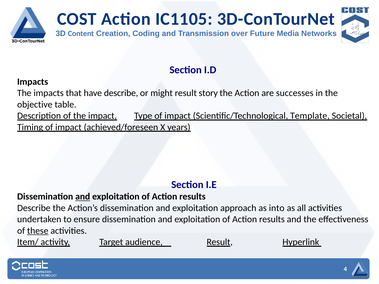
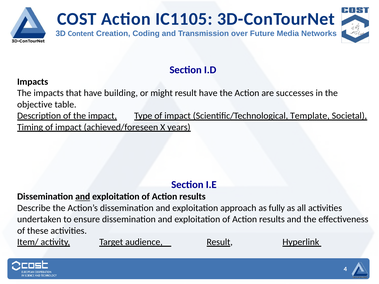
have describe: describe -> building (121, 93)
result story: story -> have (208, 93)
into: into -> fully (277, 208)
these underline: present -> none (38, 231)
